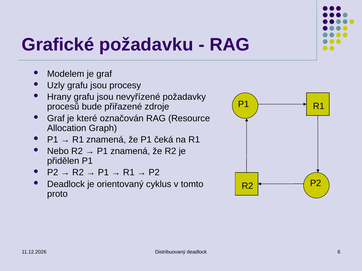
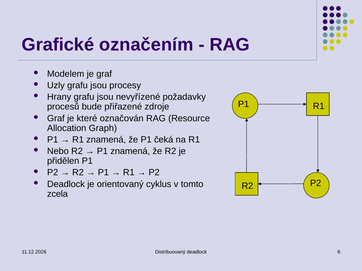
požadavku: požadavku -> označením (146, 45)
proto: proto -> zcela (57, 194)
